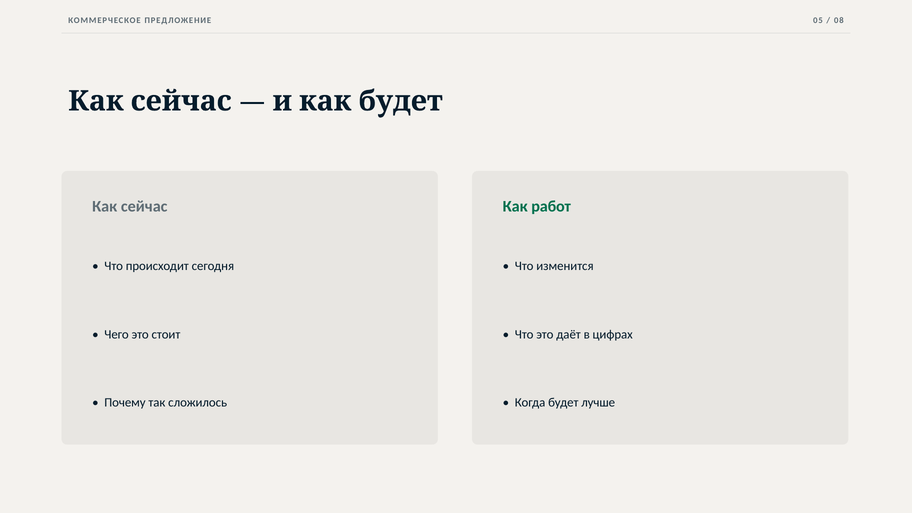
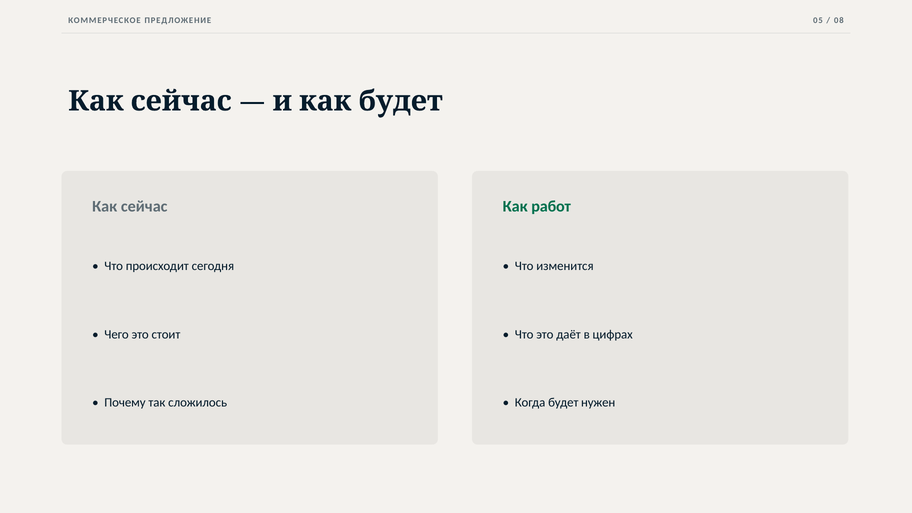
лучше: лучше -> нужен (598, 403)
